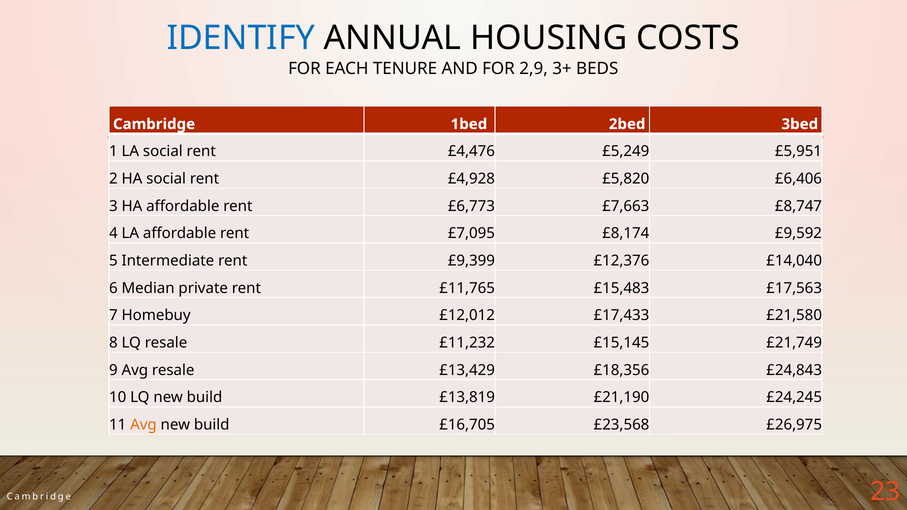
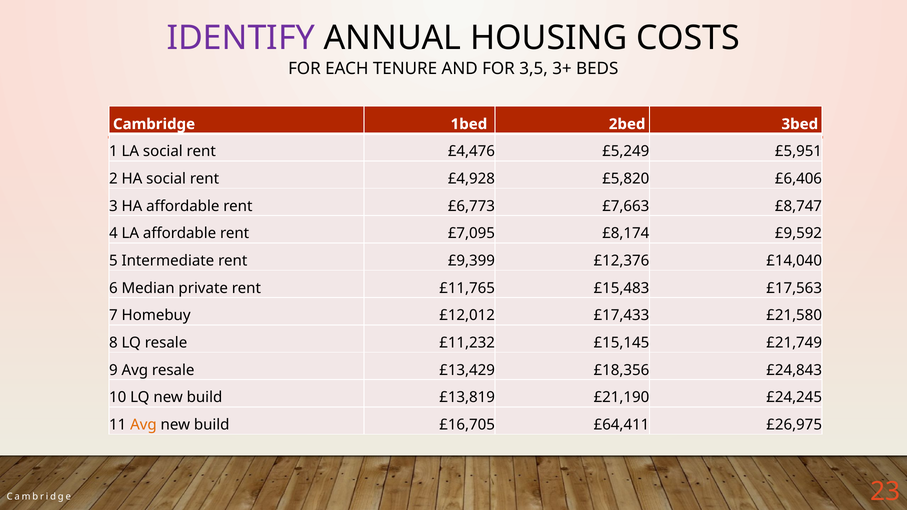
IDENTIFY colour: blue -> purple (241, 38)
2,9: 2,9 -> 3,5 (534, 69)
£23,568: £23,568 -> £64,411 (622, 425)
